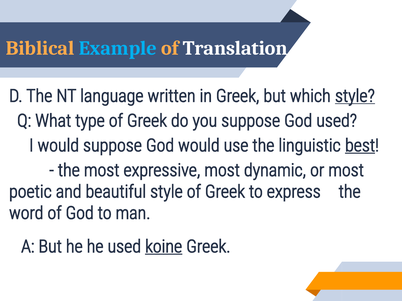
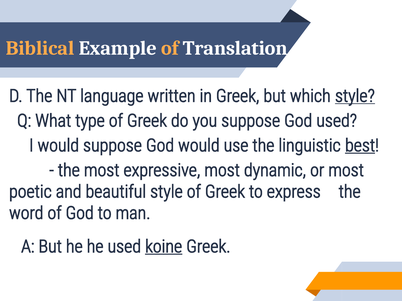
Example colour: light blue -> white (118, 48)
